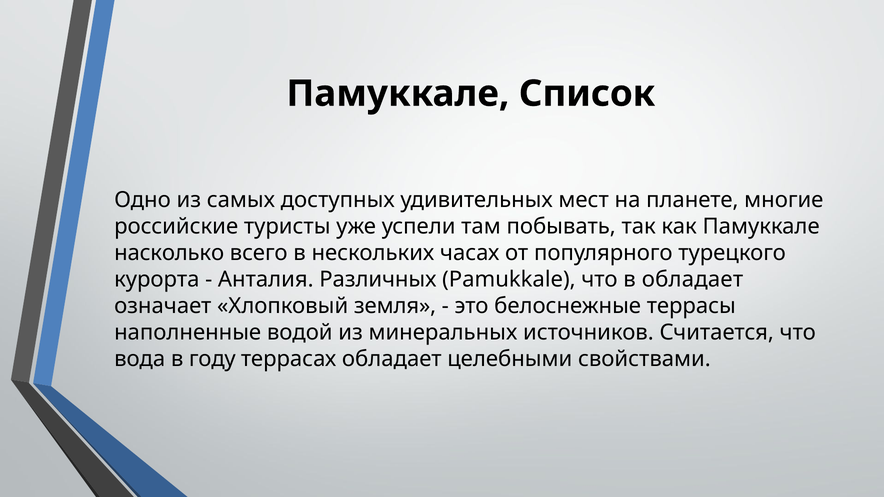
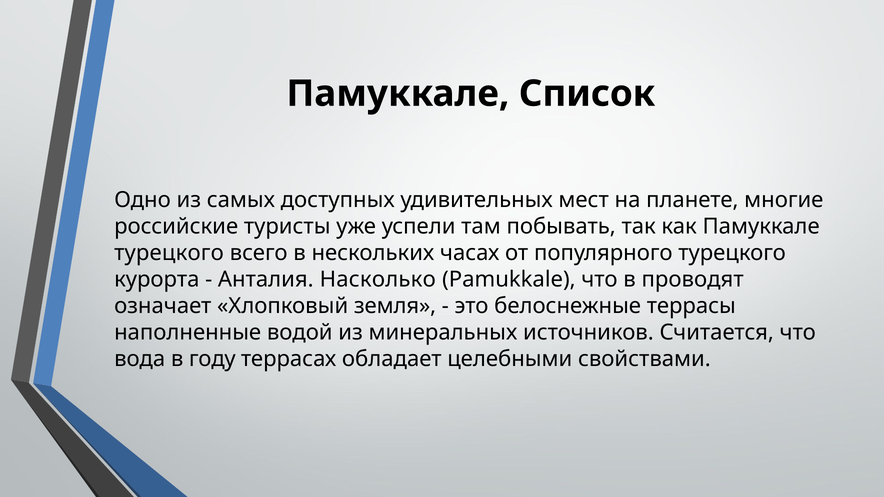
насколько: насколько -> турецкого (169, 253)
Различных: Различных -> Насколько (378, 279)
в обладает: обладает -> проводят (693, 279)
